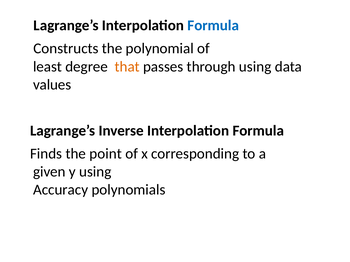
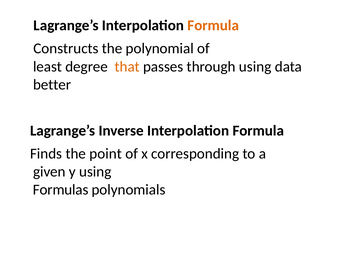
Formula colour: blue -> orange (213, 26)
values: values -> better (52, 85)
Accuracy: Accuracy -> Formulas (61, 190)
